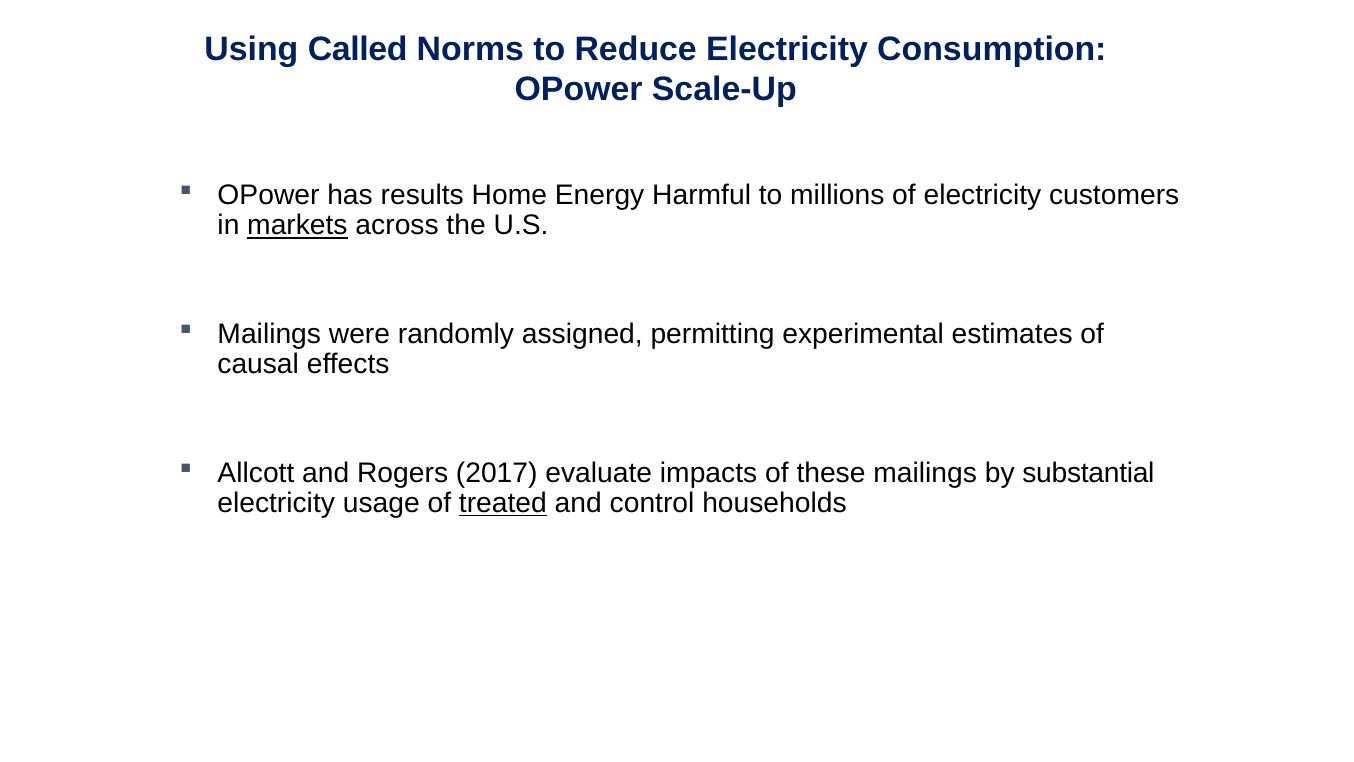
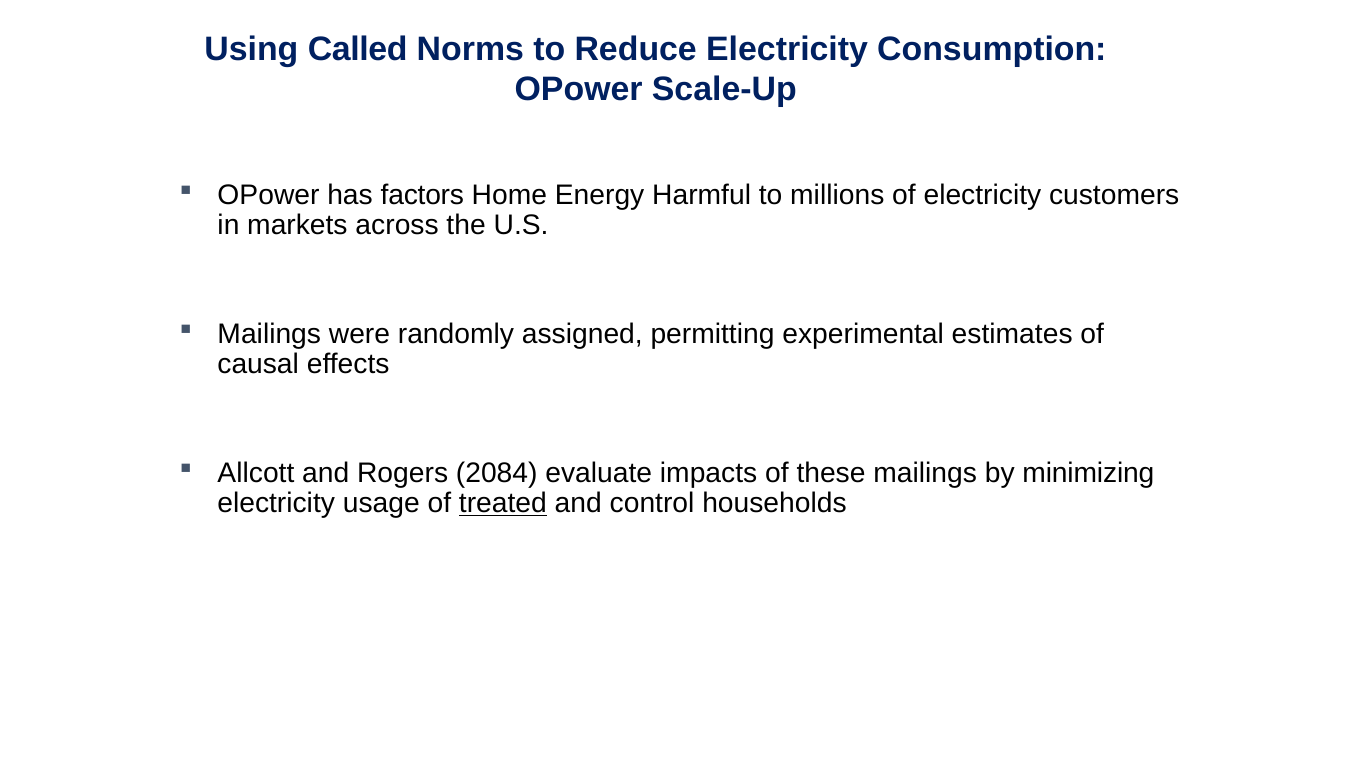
results: results -> factors (422, 195)
markets underline: present -> none (297, 226)
2017: 2017 -> 2084 (497, 473)
substantial: substantial -> minimizing (1088, 473)
